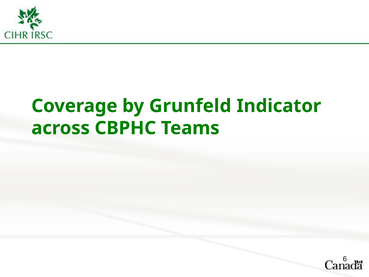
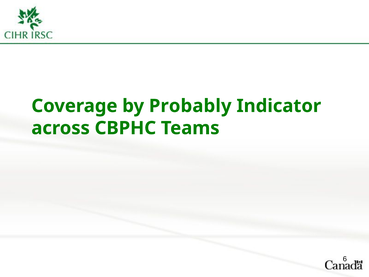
Grunfeld: Grunfeld -> Probably (190, 106)
